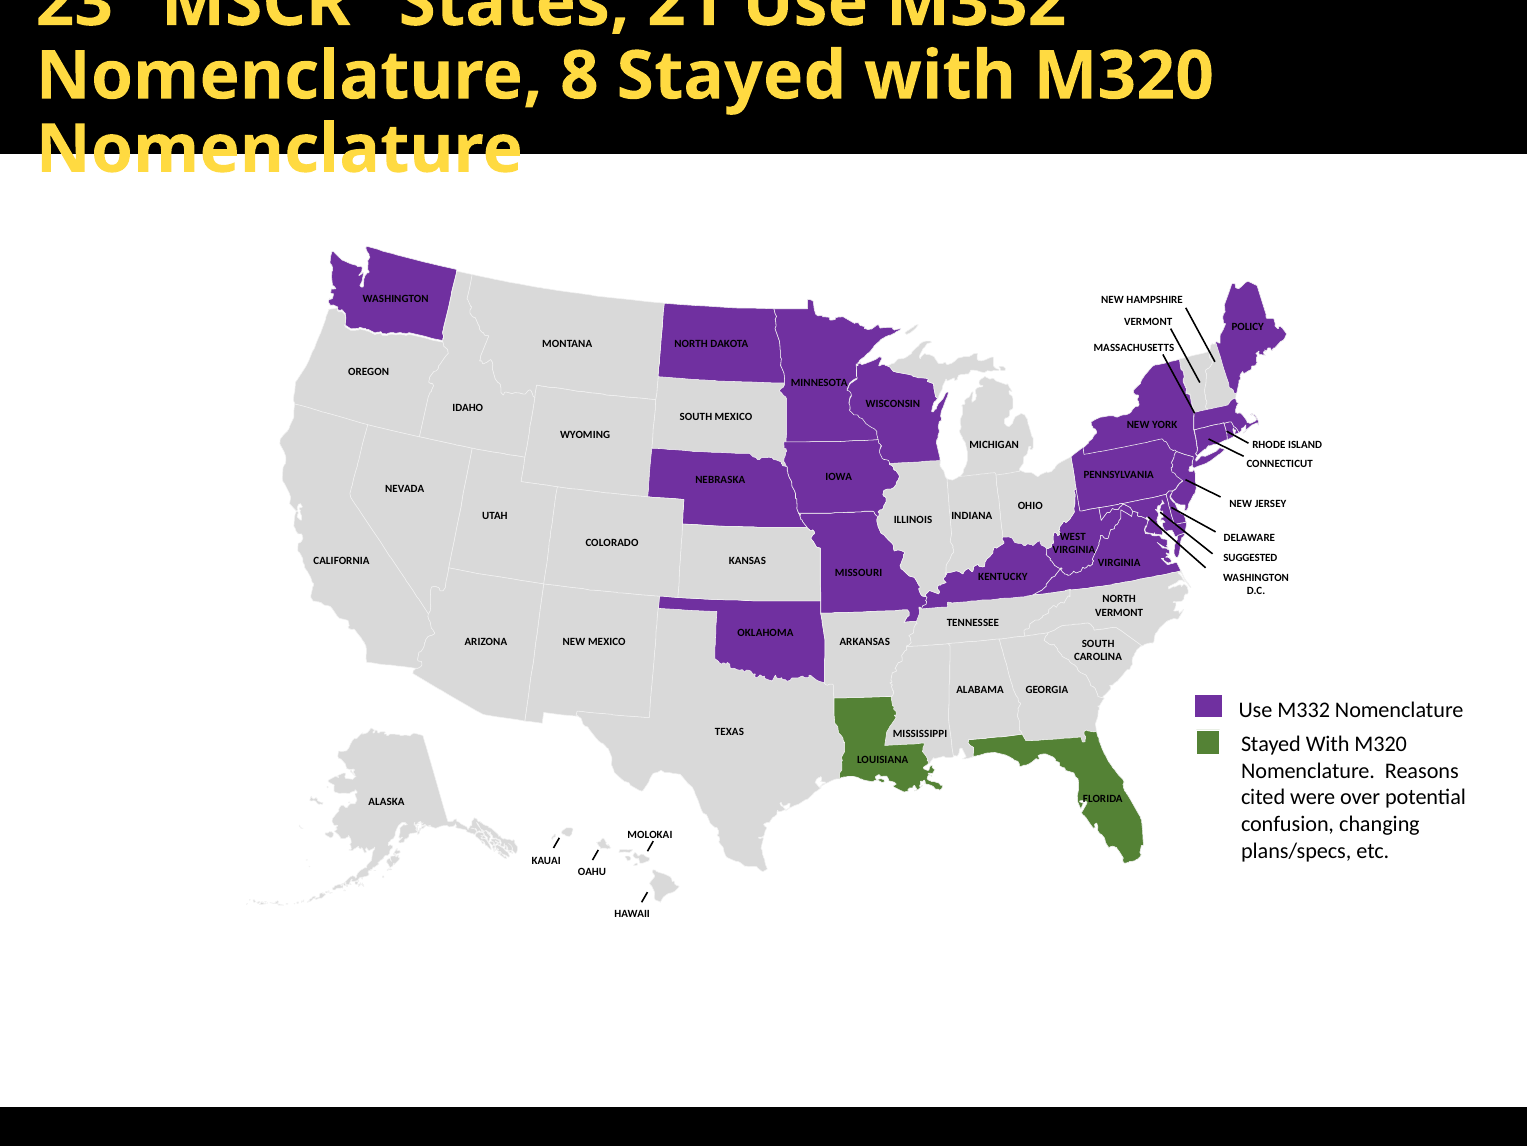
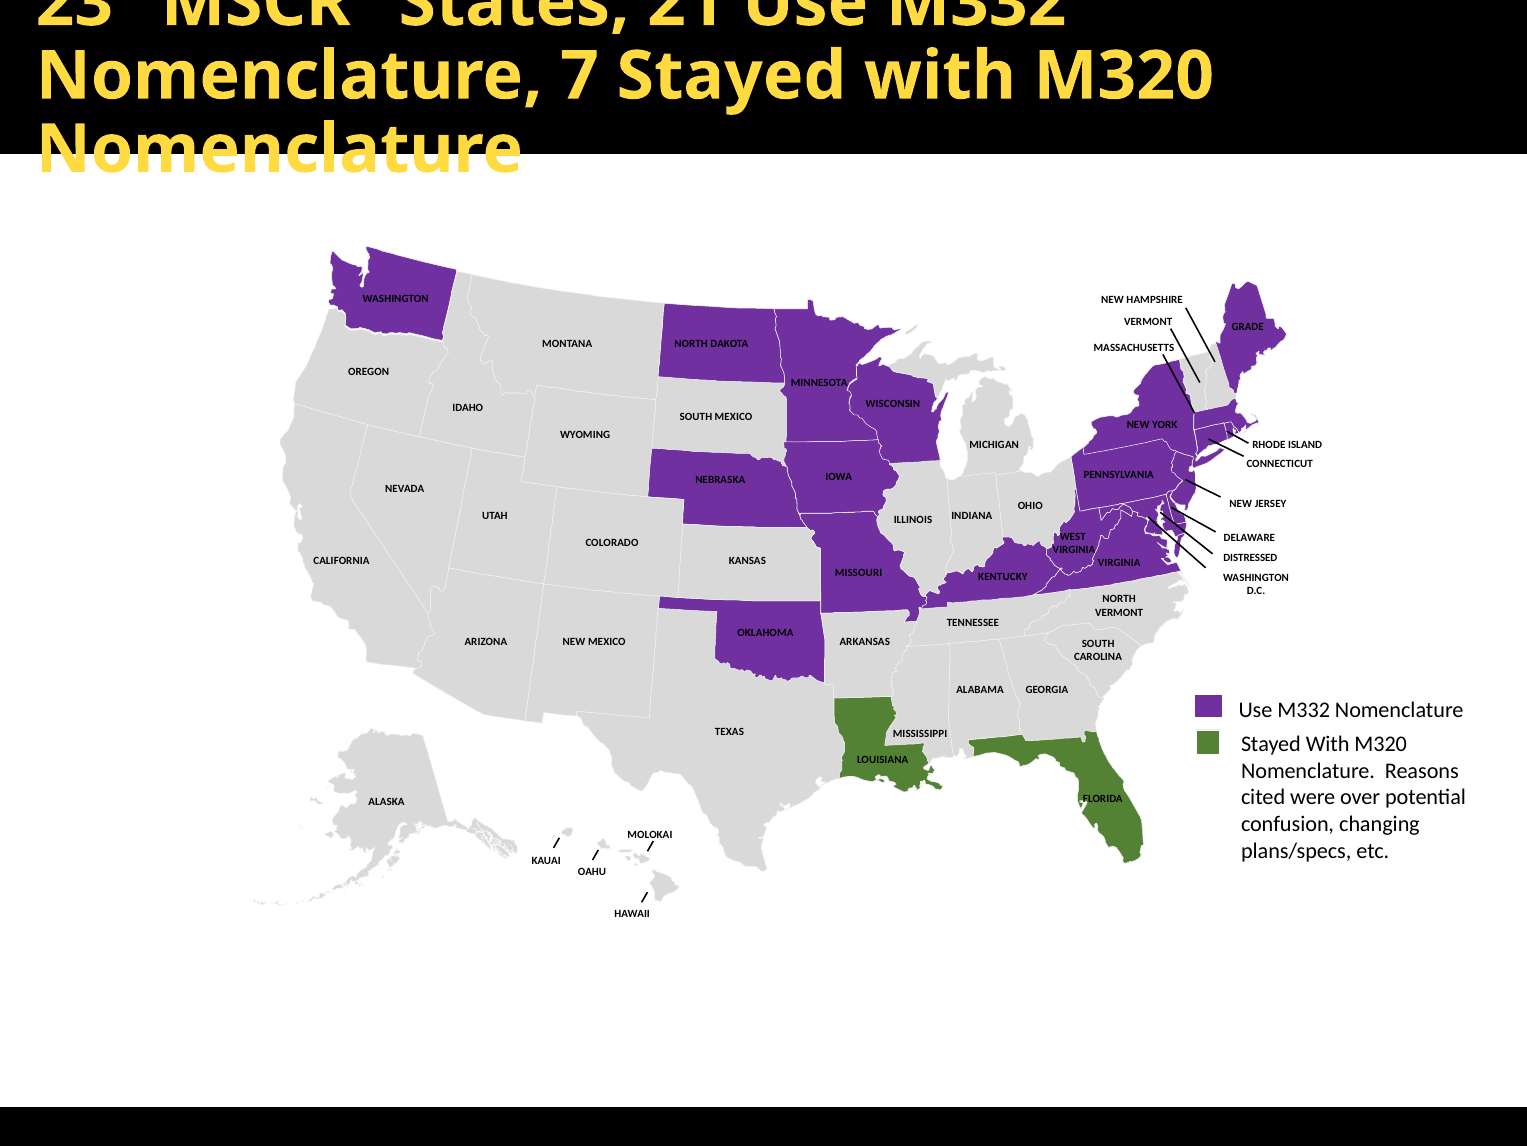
8: 8 -> 7 (579, 76)
POLICY: POLICY -> GRADE (1248, 327)
SUGGESTED: SUGGESTED -> DISTRESSED (1250, 558)
